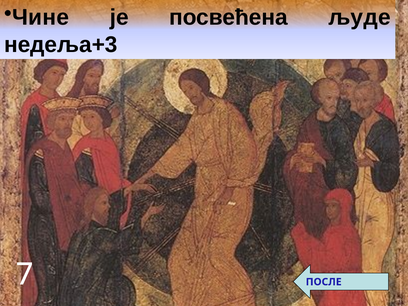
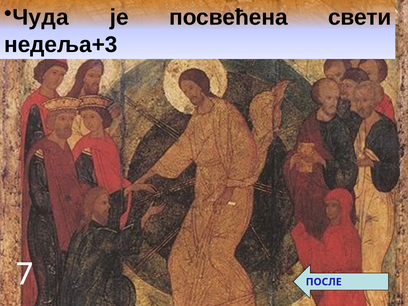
Чине: Чине -> Чуда (41, 17)
људе: људе -> свети (360, 17)
